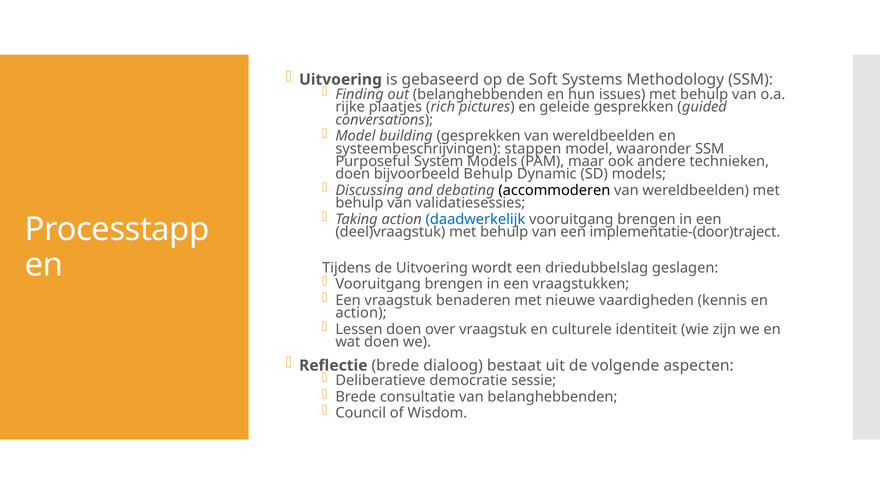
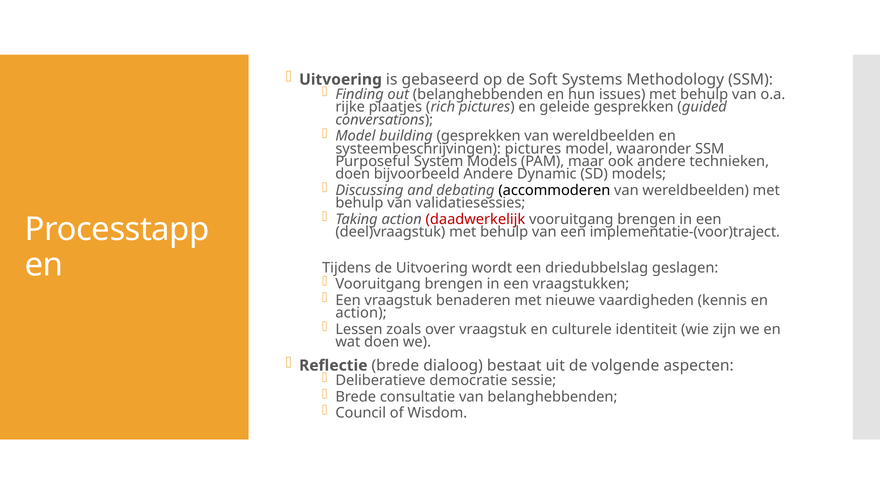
systeembeschrijvingen stappen: stappen -> pictures (533, 149)
bijvoorbeeld Behulp: Behulp -> Andere (488, 174)
daadwerkelijk colour: blue -> red (475, 219)
implementatie-(door)traject: implementatie-(door)traject -> implementatie-(voor)traject (685, 232)
Lessen doen: doen -> zoals (404, 329)
